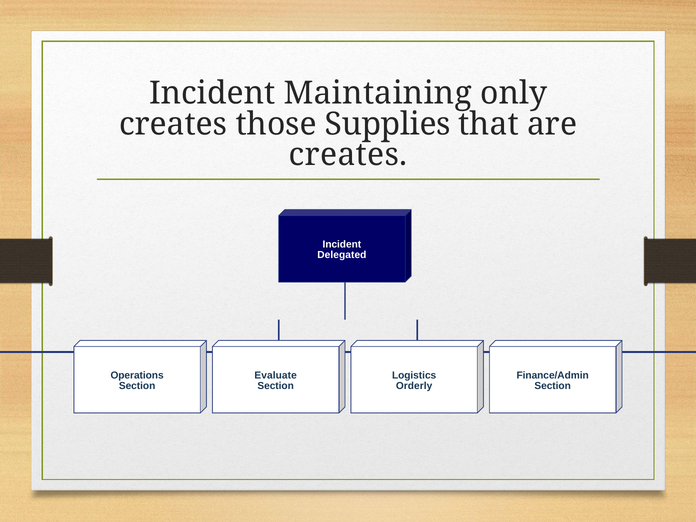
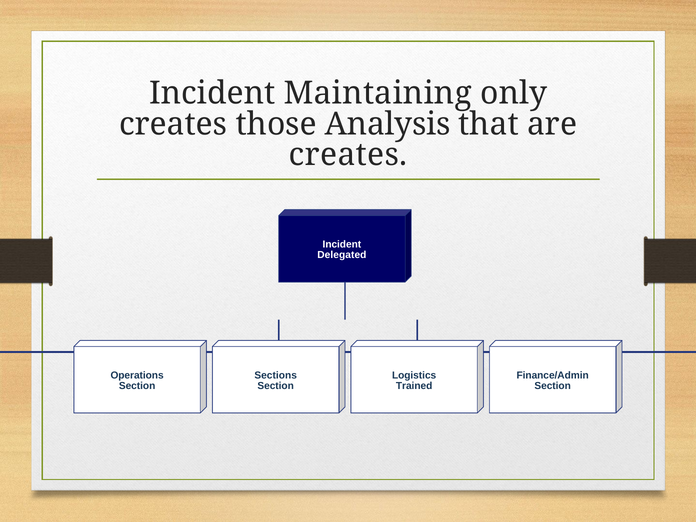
Supplies: Supplies -> Analysis (388, 124)
Evaluate: Evaluate -> Sections (276, 376)
Orderly: Orderly -> Trained (414, 386)
